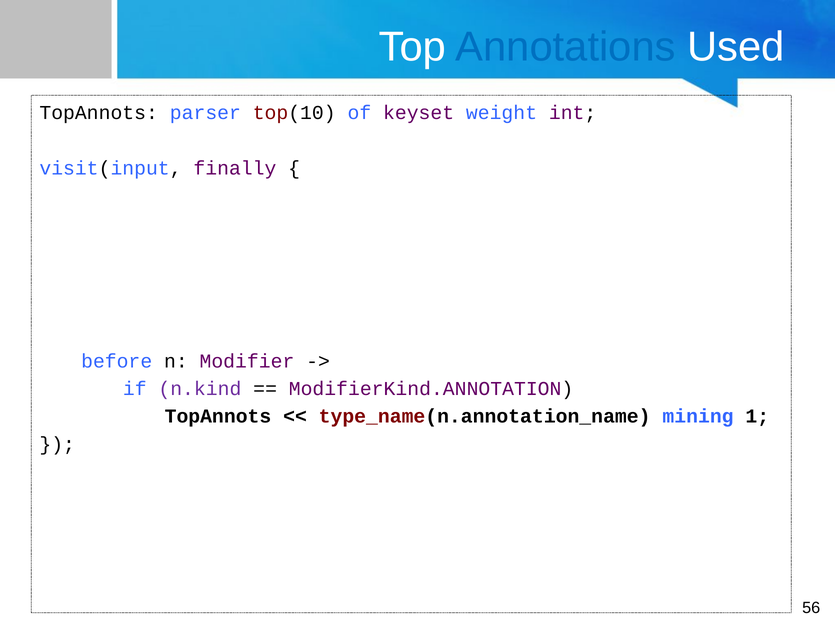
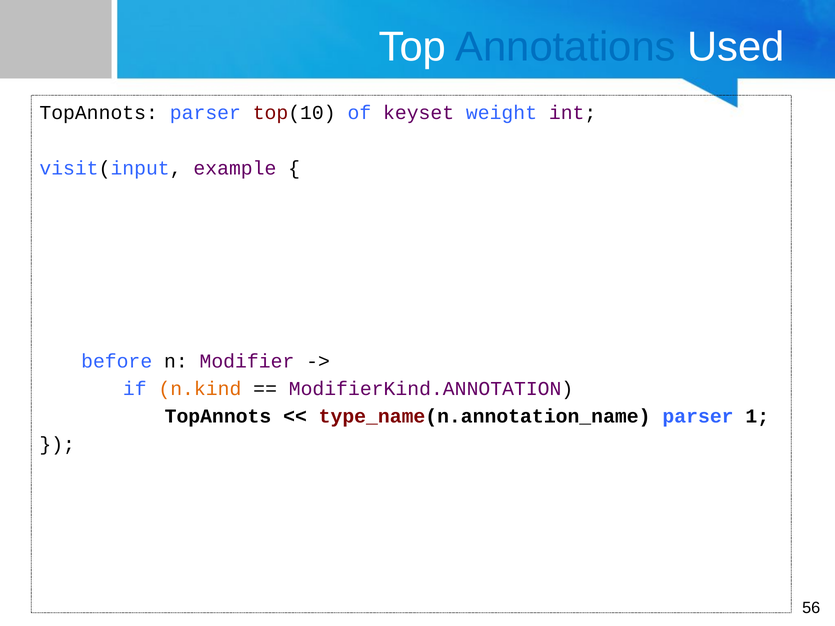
finally: finally -> example (235, 168)
n.kind colour: purple -> orange (200, 389)
type_name(n.annotation_name mining: mining -> parser (698, 417)
